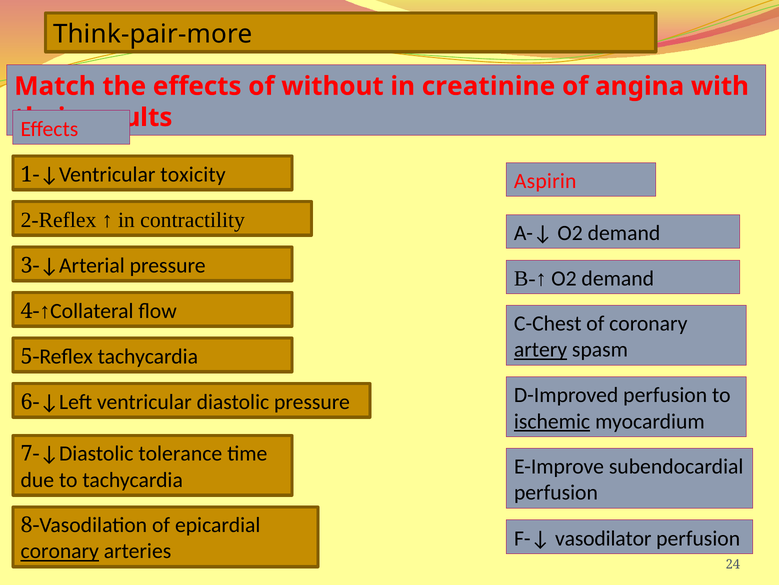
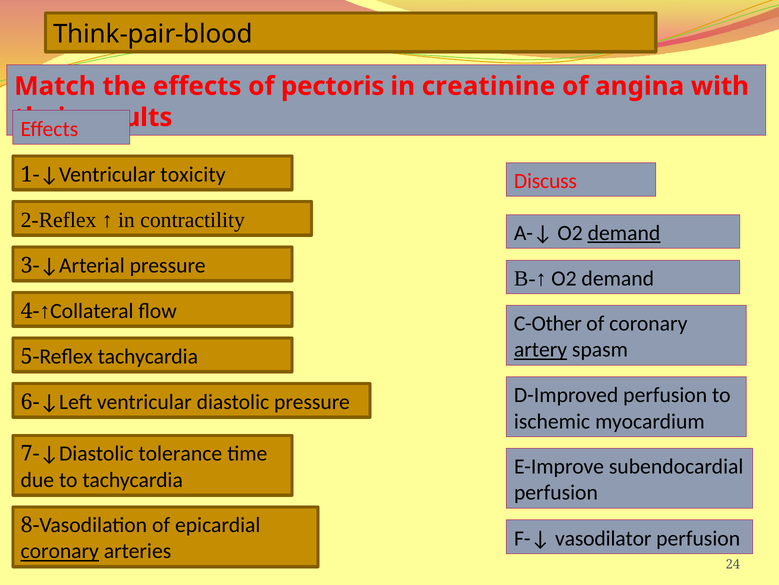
Think-pair-more: Think-pair-more -> Think-pair-blood (153, 34)
without: without -> pectoris (333, 86)
Aspirin: Aspirin -> Discuss (545, 181)
demand underline: none -> present (624, 233)
C-Chest: C-Chest -> C-Other (548, 323)
ischemic underline: present -> none (552, 421)
